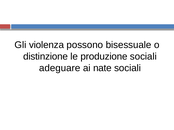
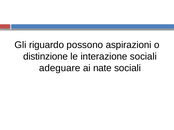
violenza: violenza -> riguardo (46, 45)
bisessuale: bisessuale -> aspirazioni (129, 45)
produzione: produzione -> interazione (104, 57)
